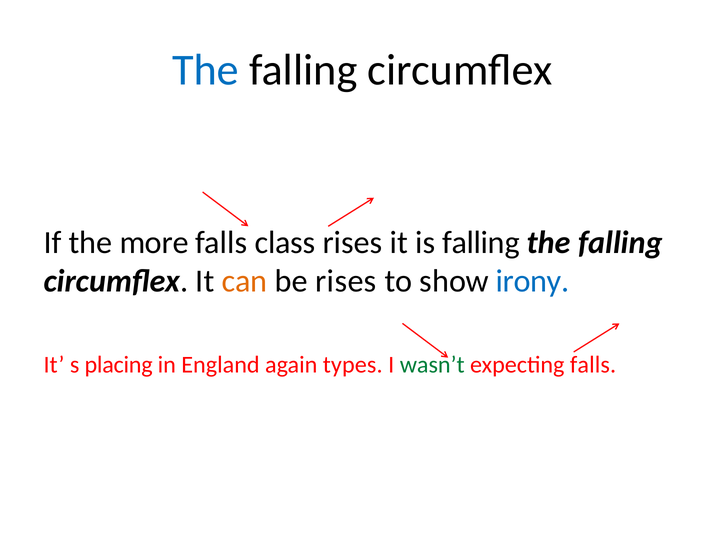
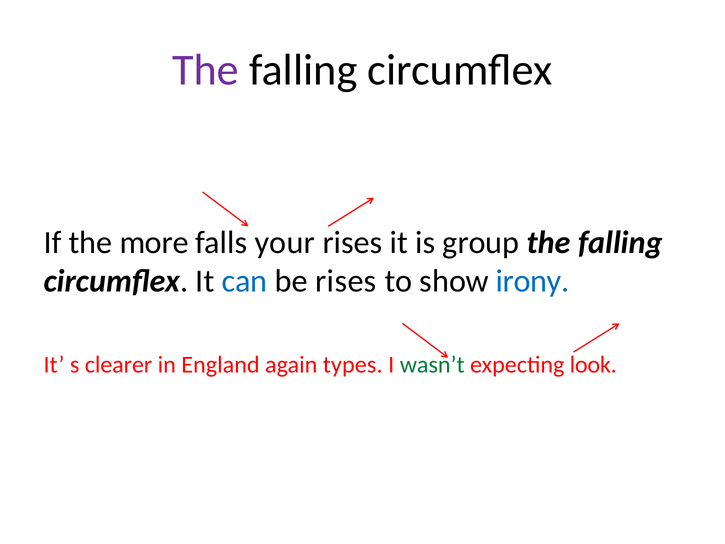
The colour: blue -> purple (206, 70)
class: class -> your (285, 242)
is falling: falling -> group (481, 242)
can colour: orange -> blue (245, 281)
placing: placing -> clearer (119, 364)
expecting falls: falls -> look (593, 364)
